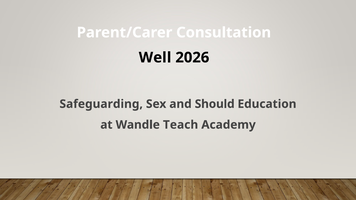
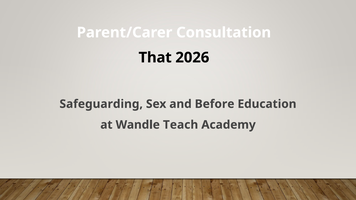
Well: Well -> That (155, 58)
Should: Should -> Before (215, 104)
